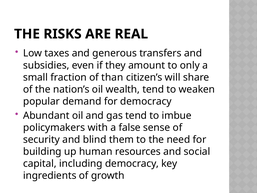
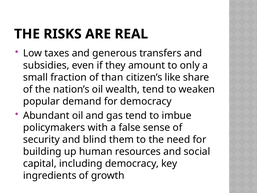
will: will -> like (173, 77)
